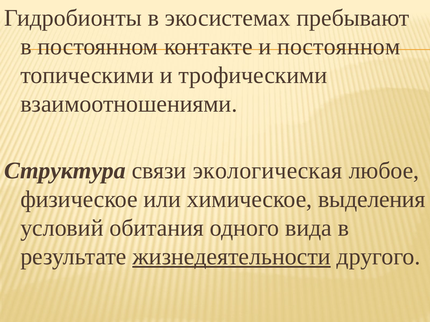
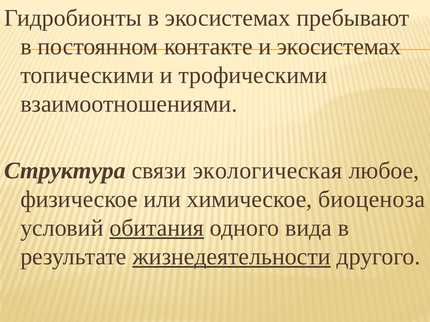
и постоянном: постоянном -> экосистемах (339, 47)
выделения: выделения -> биоценоза (372, 200)
обитания underline: none -> present (157, 228)
